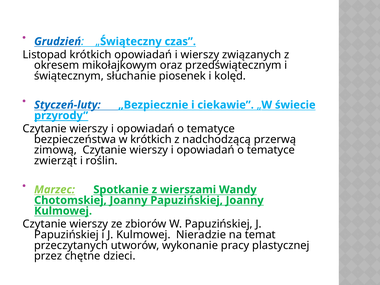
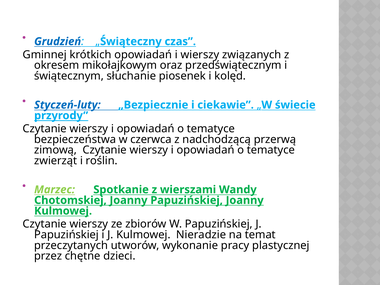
Listopad: Listopad -> Gminnej (45, 55)
w krótkich: krótkich -> czerwca (151, 139)
